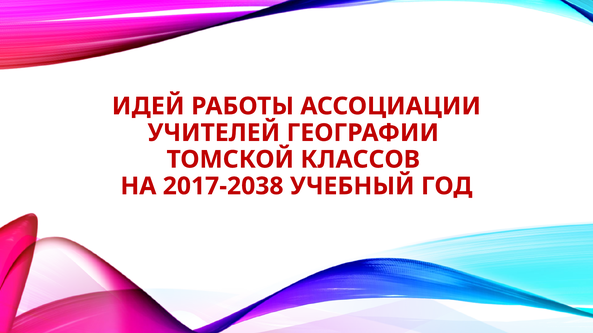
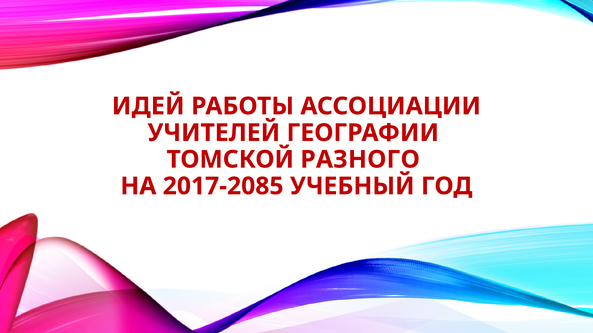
КЛАССОВ: КЛАССОВ -> РАЗНОГО (360, 160)
2017-2038: 2017-2038 -> 2017-2085 (223, 186)
